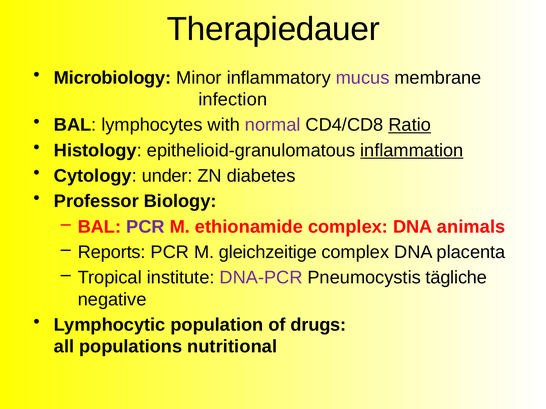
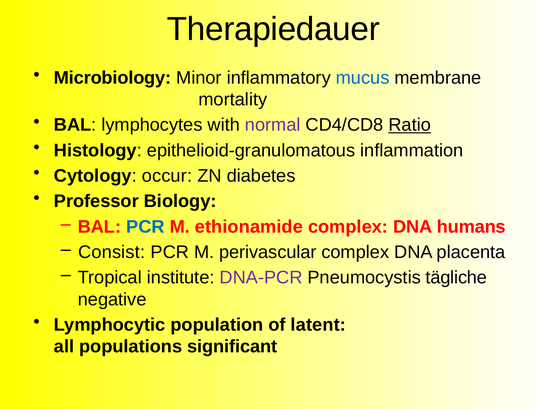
mucus colour: purple -> blue (363, 78)
infection: infection -> mortality (233, 100)
inflammation underline: present -> none (412, 151)
under: under -> occur (167, 176)
PCR colour: purple -> blue (145, 227)
animals: animals -> humans (471, 227)
Reports: Reports -> Consist (112, 252)
gleichzeitige: gleichzeitige -> perivascular (268, 252)
drugs: drugs -> latent (318, 325)
nutritional: nutritional -> significant (232, 347)
